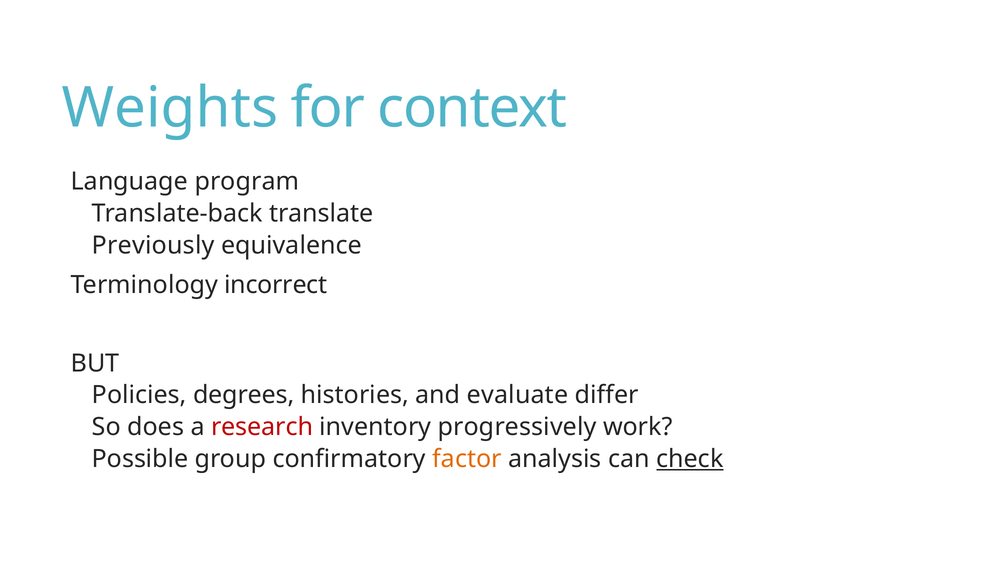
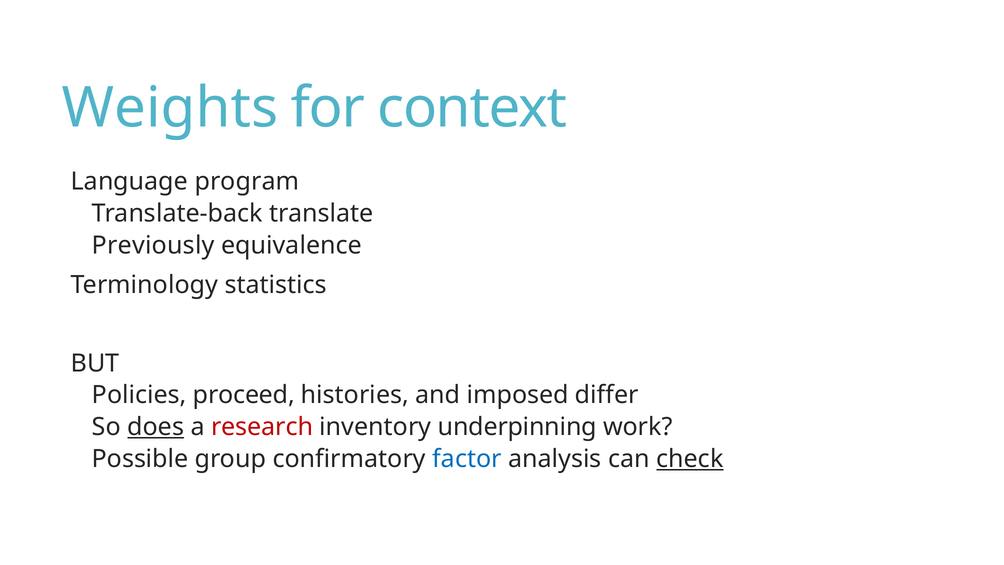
incorrect: incorrect -> statistics (276, 285)
degrees: degrees -> proceed (244, 395)
evaluate: evaluate -> imposed (518, 395)
does underline: none -> present (156, 427)
progressively: progressively -> underpinning (517, 427)
factor colour: orange -> blue (467, 459)
